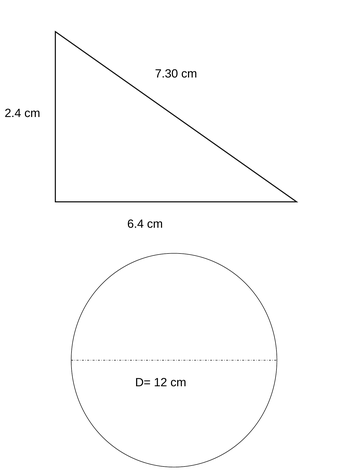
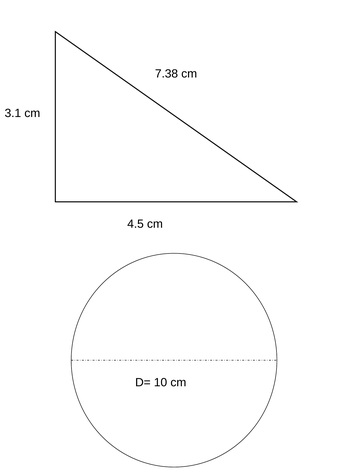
7.30: 7.30 -> 7.38 (167, 74)
2.4: 2.4 -> 3.1 (13, 113)
6.4: 6.4 -> 4.5 (136, 224)
12: 12 -> 10 (161, 382)
